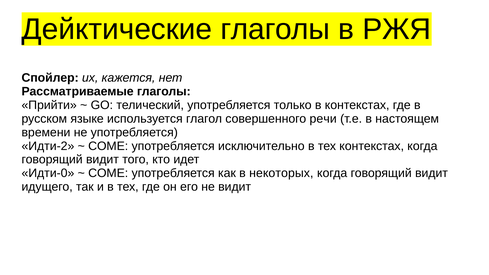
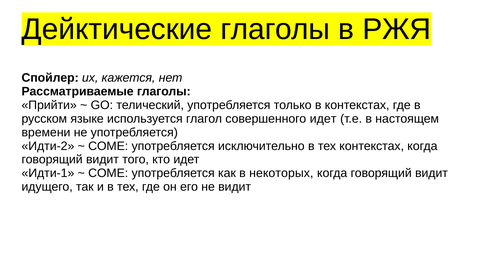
совершенного речи: речи -> идет (323, 119)
Идти-0: Идти-0 -> Идти-1 (48, 173)
